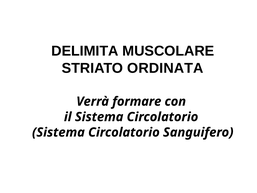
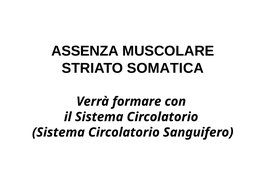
DELIMITA: DELIMITA -> ASSENZA (85, 51)
ORDINATA: ORDINATA -> SOMATICA (165, 68)
